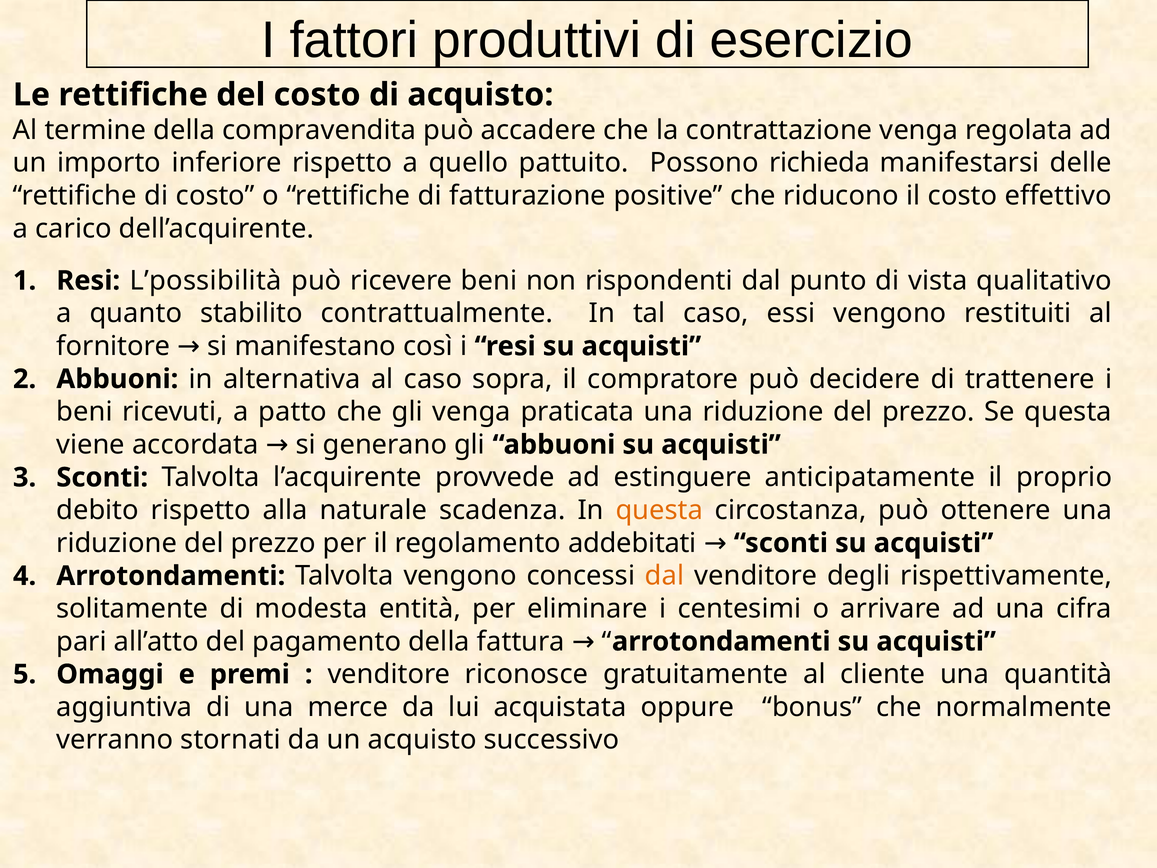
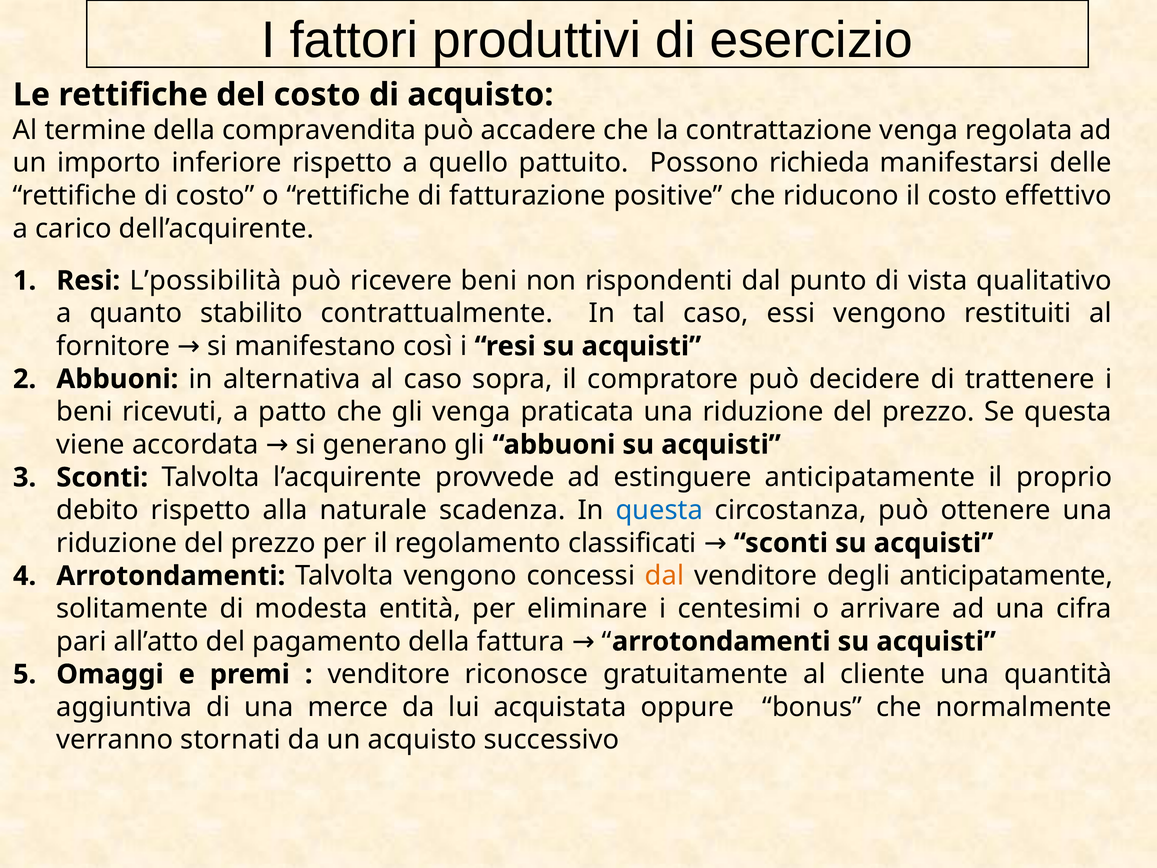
questa colour: orange -> blue (659, 510)
addebitati: addebitati -> classificati (632, 543)
degli rispettivamente: rispettivamente -> anticipatamente (1006, 576)
